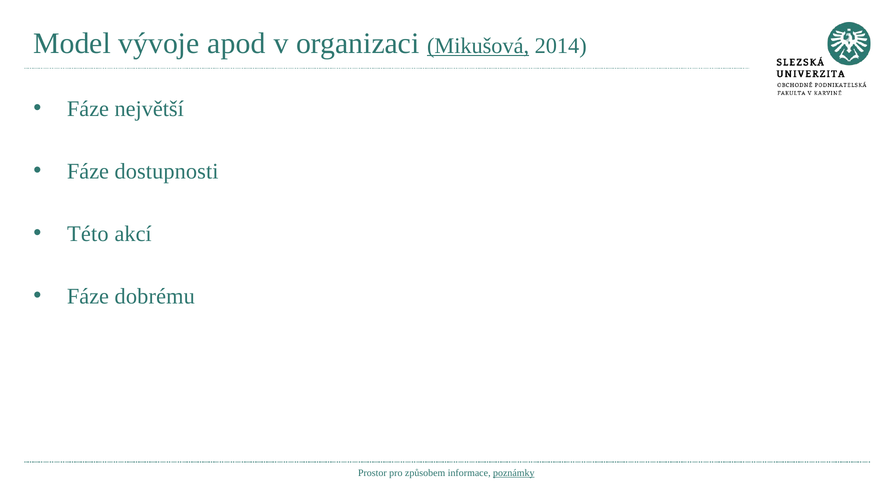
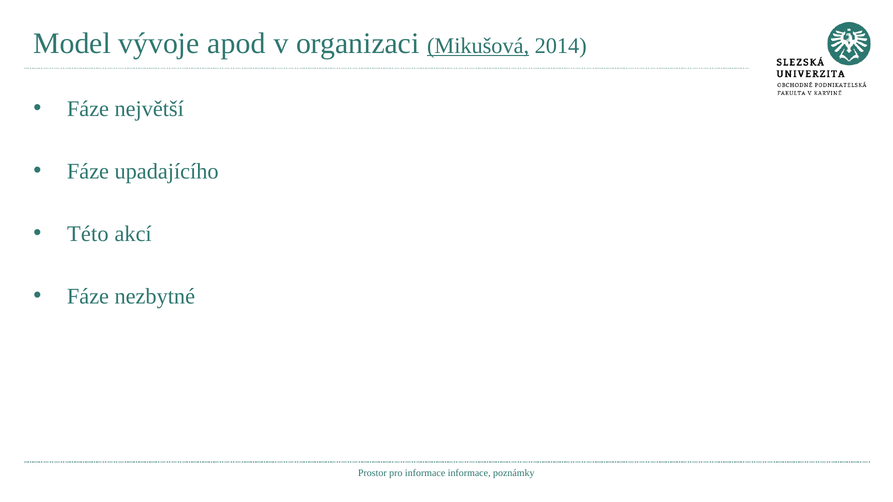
dostupnosti: dostupnosti -> upadajícího (167, 171)
dobrému: dobrému -> nezbytné (155, 296)
pro způsobem: způsobem -> informace (425, 473)
poznámky underline: present -> none (514, 473)
